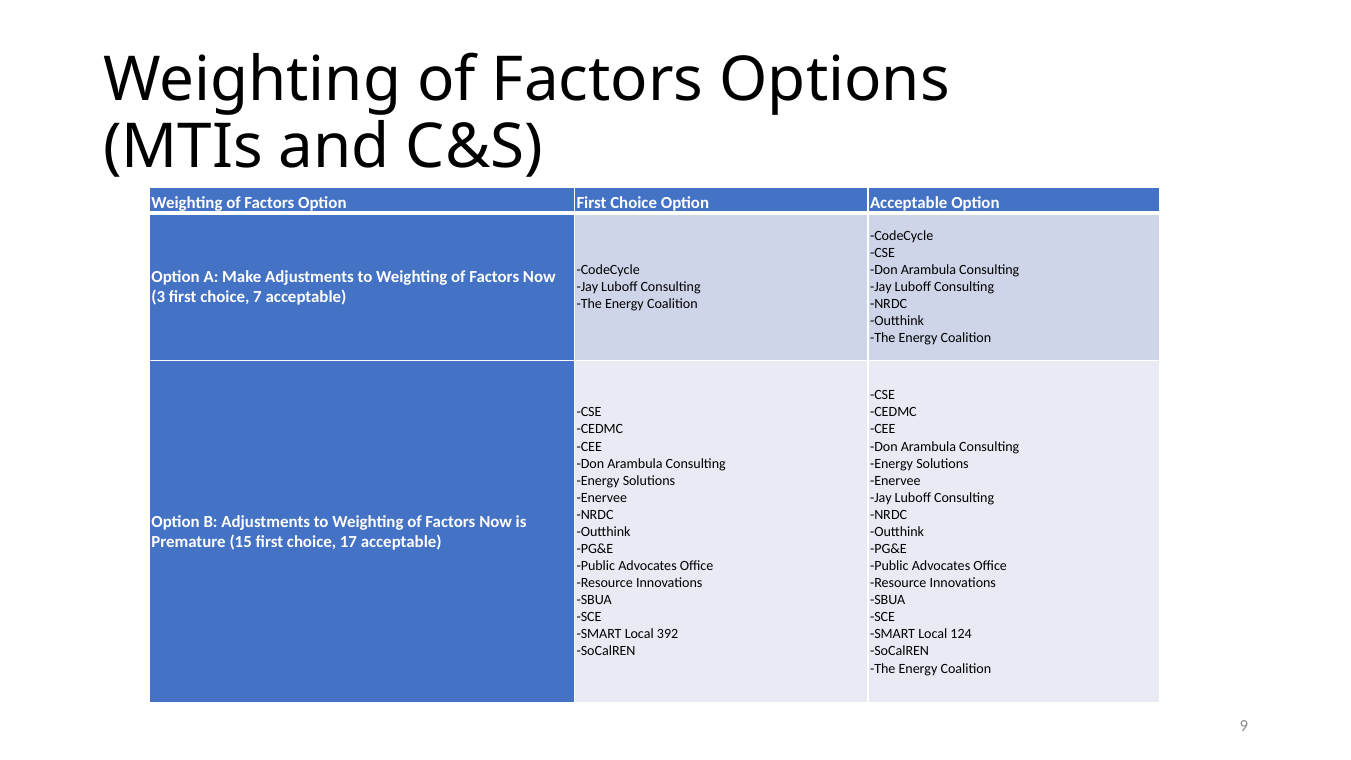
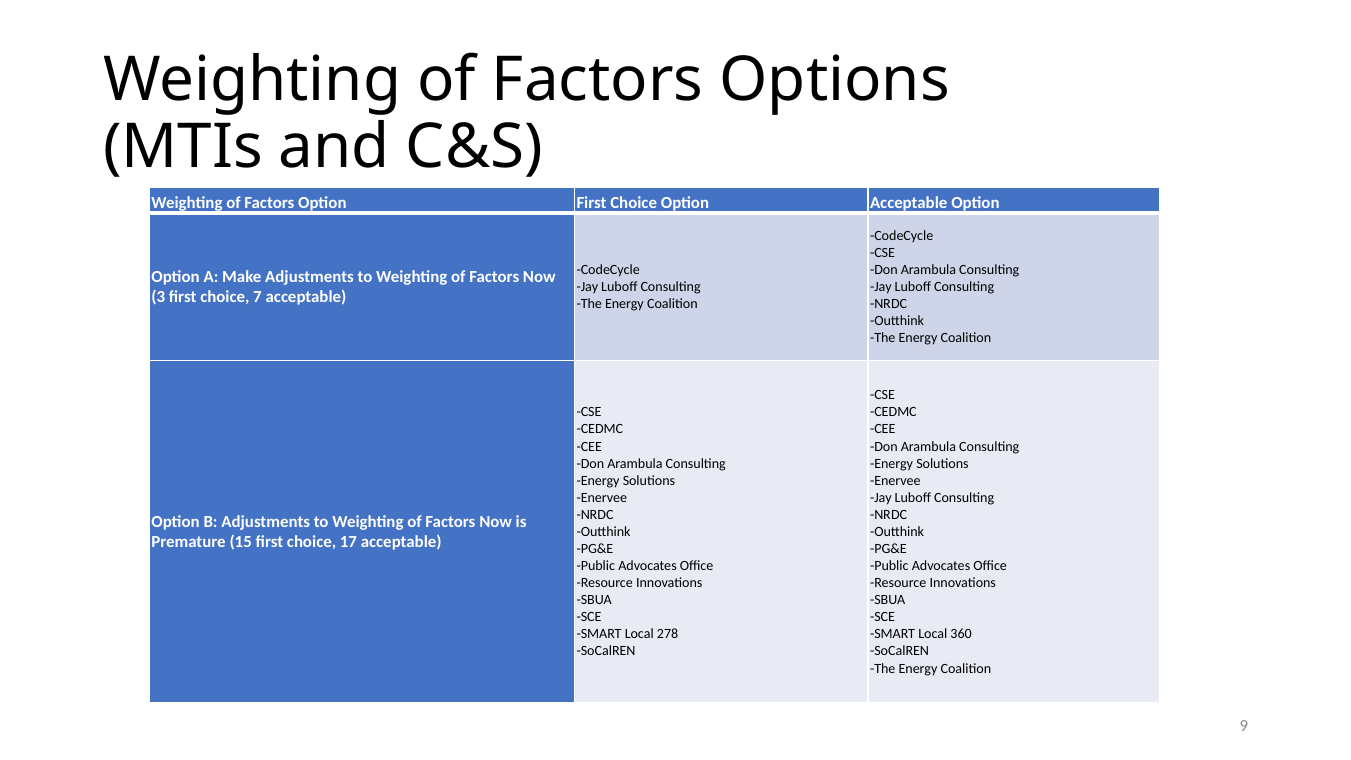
392: 392 -> 278 (668, 634)
124: 124 -> 360 (961, 634)
